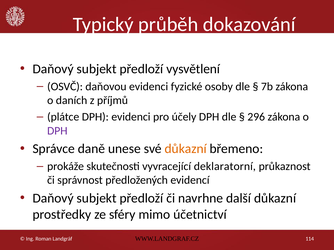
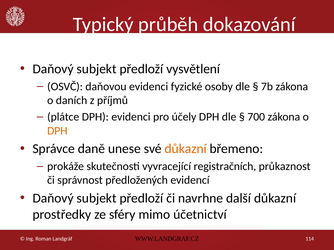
296: 296 -> 700 (256, 117)
DPH colour: purple -> orange (57, 131)
deklaratorní: deklaratorní -> registračních (225, 167)
